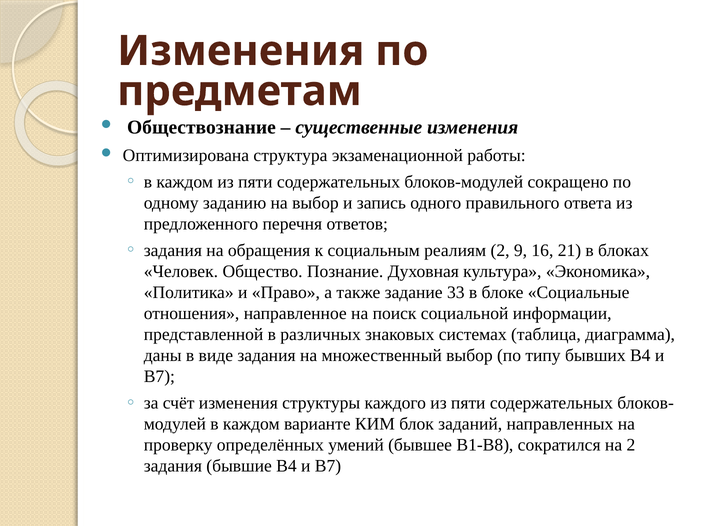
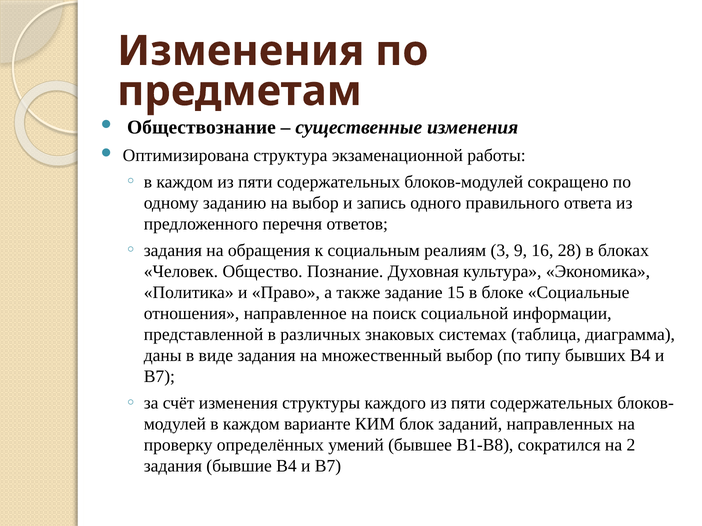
реалиям 2: 2 -> 3 (500, 251)
21: 21 -> 28 (569, 251)
33: 33 -> 15 (456, 293)
